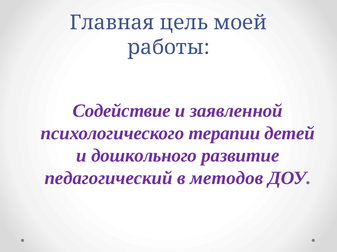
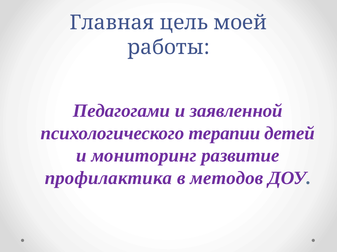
Содействие: Содействие -> Педагогами (121, 111)
дошкольного: дошкольного -> мониторинг (144, 156)
педагогический: педагогический -> профилактика (108, 178)
